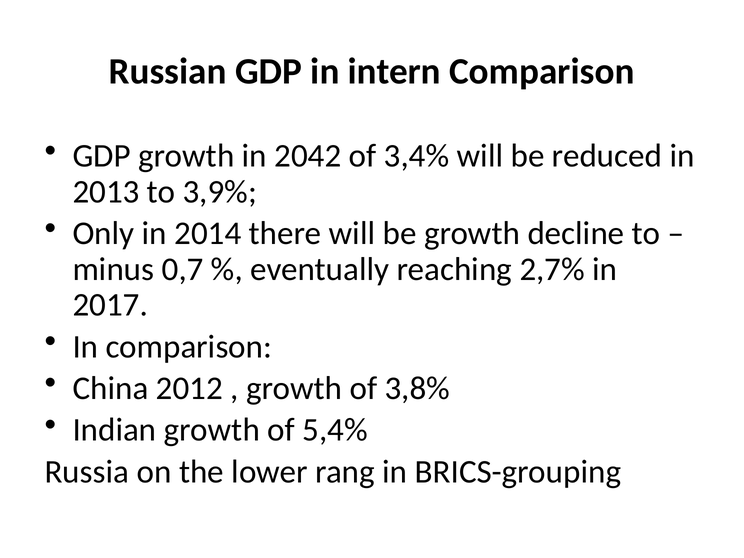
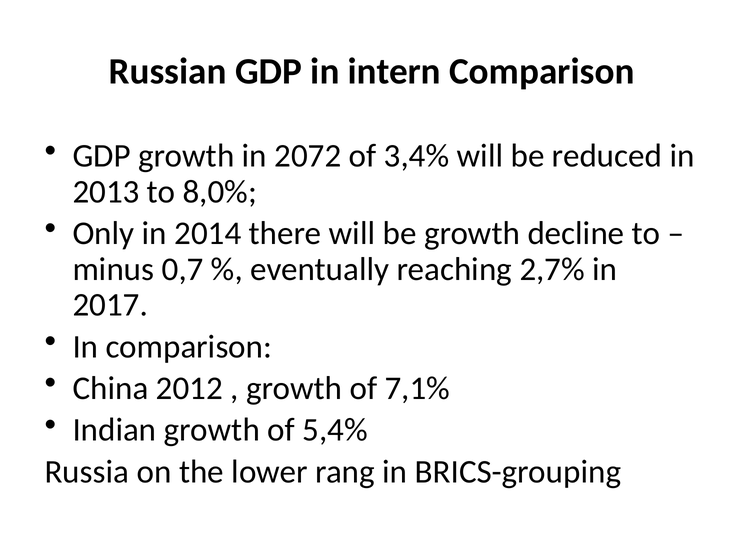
2042: 2042 -> 2072 (308, 156)
3,9%: 3,9% -> 8,0% (220, 192)
3,8%: 3,8% -> 7,1% (417, 388)
